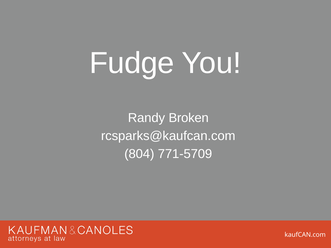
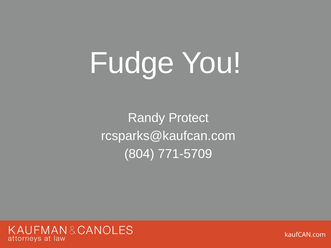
Broken: Broken -> Protect (189, 118)
